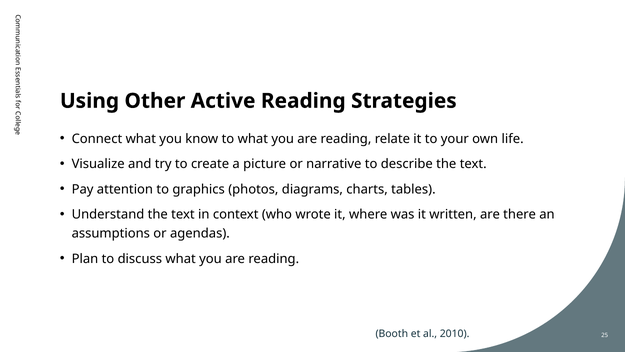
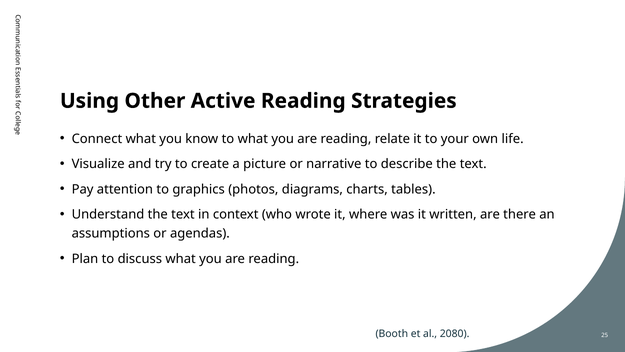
2010: 2010 -> 2080 (455, 334)
